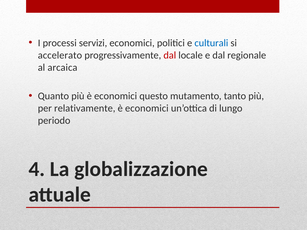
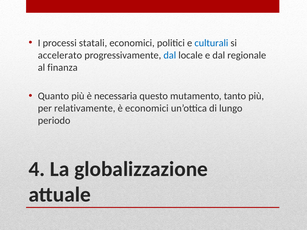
servizi: servizi -> statali (93, 43)
dal colour: red -> blue (170, 55)
arcaica: arcaica -> finanza (62, 67)
più è economici: economici -> necessaria (116, 96)
